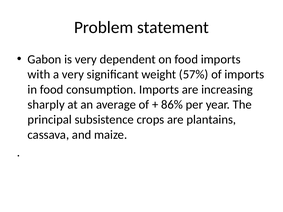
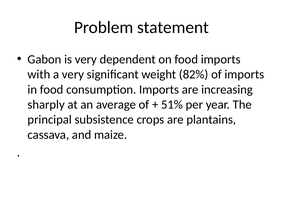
57%: 57% -> 82% (194, 74)
86%: 86% -> 51% (172, 105)
